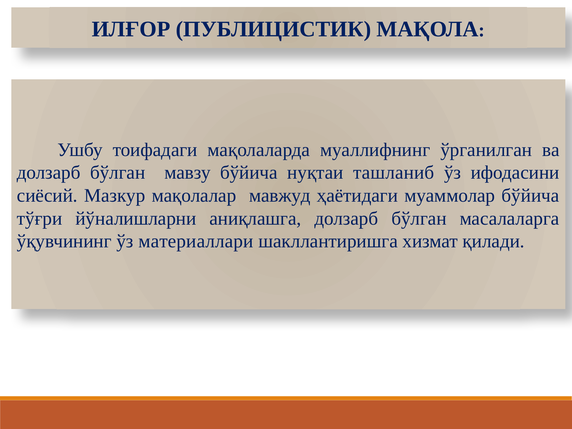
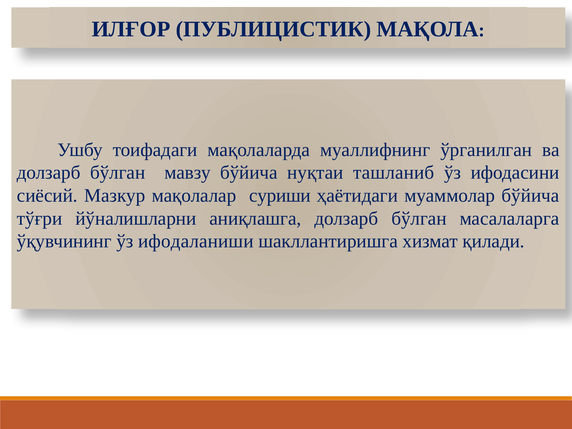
мавжуд: мавжуд -> суриши (280, 196)
материаллари: материаллари -> ифодаланиши (196, 241)
